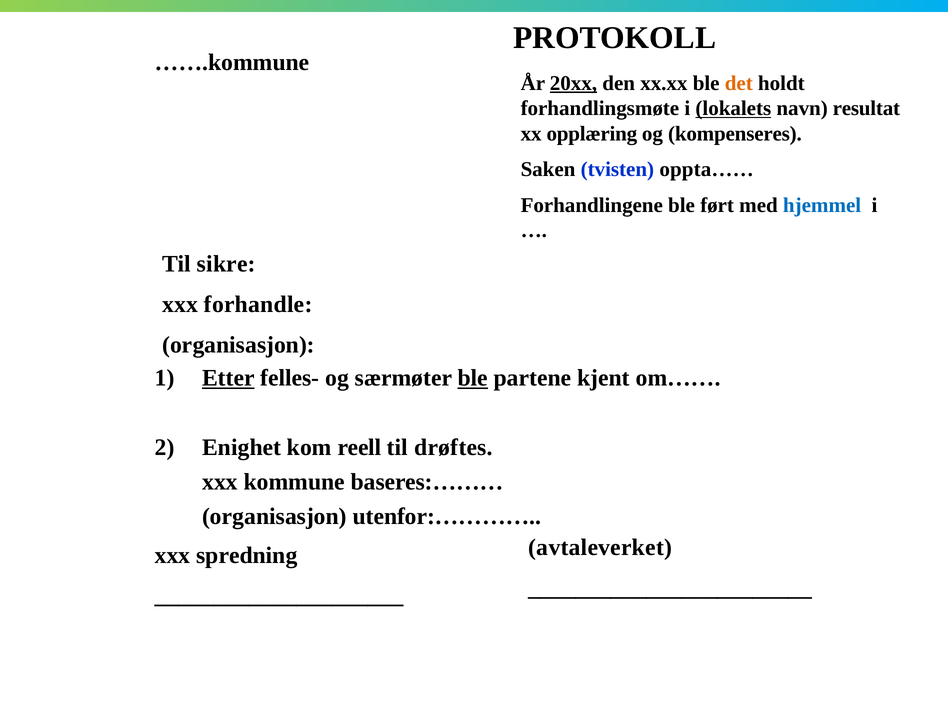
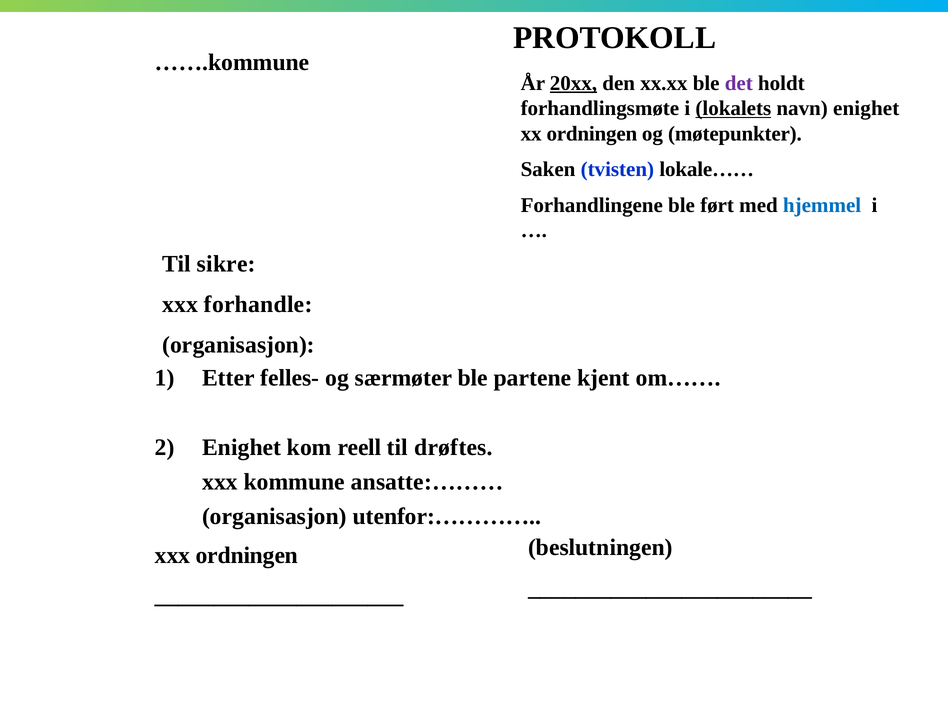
det colour: orange -> purple (739, 83)
navn resultat: resultat -> enighet (866, 108)
xx opplæring: opplæring -> ordningen (592, 134)
kompenseres: kompenseres -> møtepunkter (735, 134)
oppta……: oppta…… -> lokale…… (707, 169)
Etter underline: present -> none (228, 378)
ble underline: present -> none (473, 378)
baseres:………: baseres:……… -> ansatte:……… (427, 482)
avtaleverket: avtaleverket -> beslutningen (600, 548)
xxx spredning: spredning -> ordningen (247, 555)
